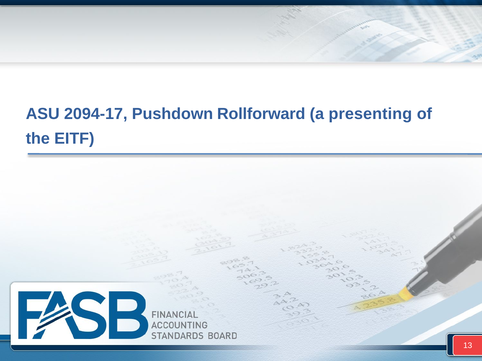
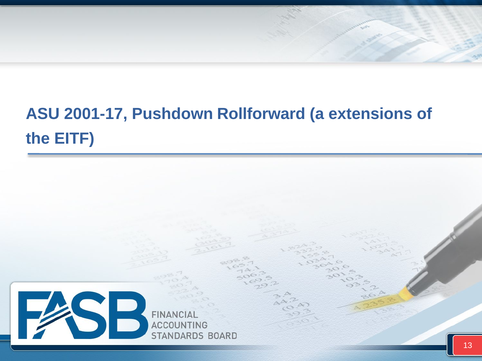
2094-17: 2094-17 -> 2001-17 (96, 114)
presenting: presenting -> extensions (370, 114)
